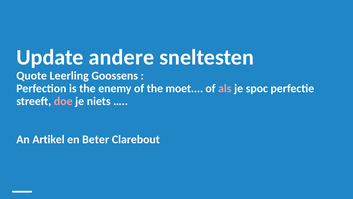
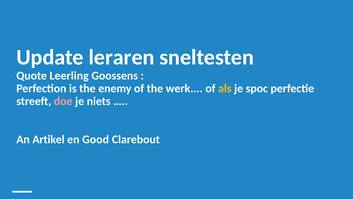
andere: andere -> leraren (121, 57)
moet: moet -> werk (184, 88)
als colour: pink -> yellow (225, 88)
Beter: Beter -> Good (96, 139)
